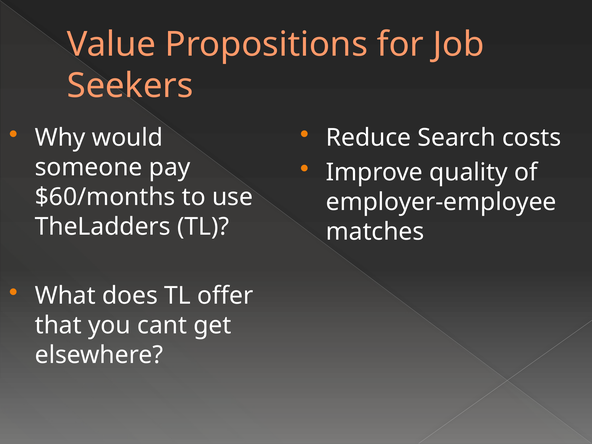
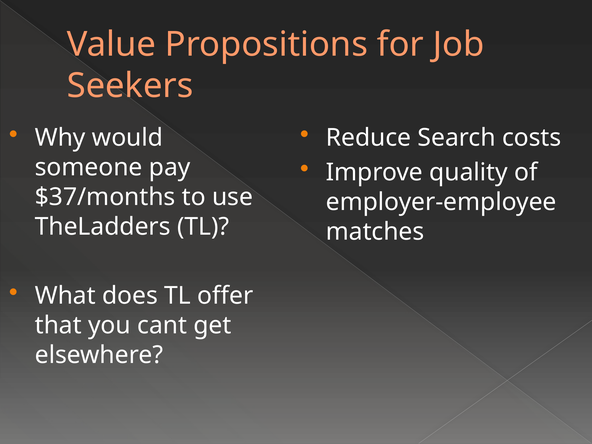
$60/months: $60/months -> $37/months (105, 197)
